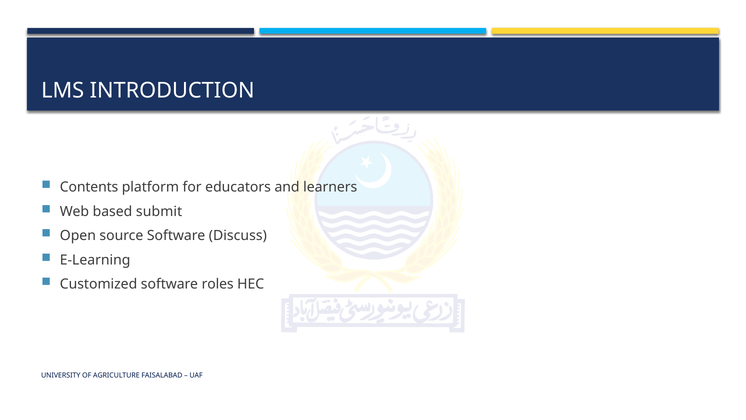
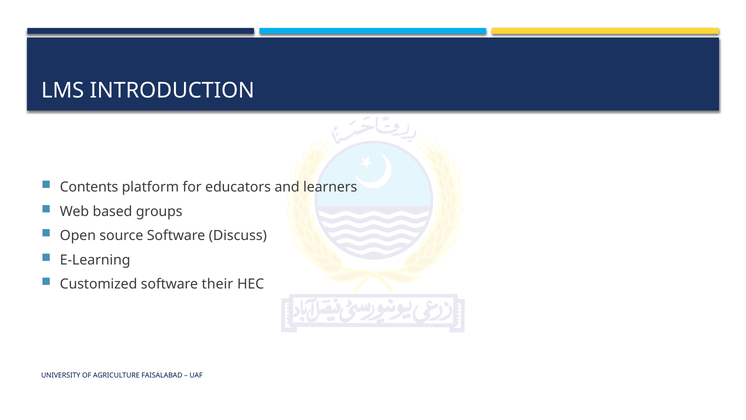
submit: submit -> groups (159, 211)
roles: roles -> their (218, 284)
